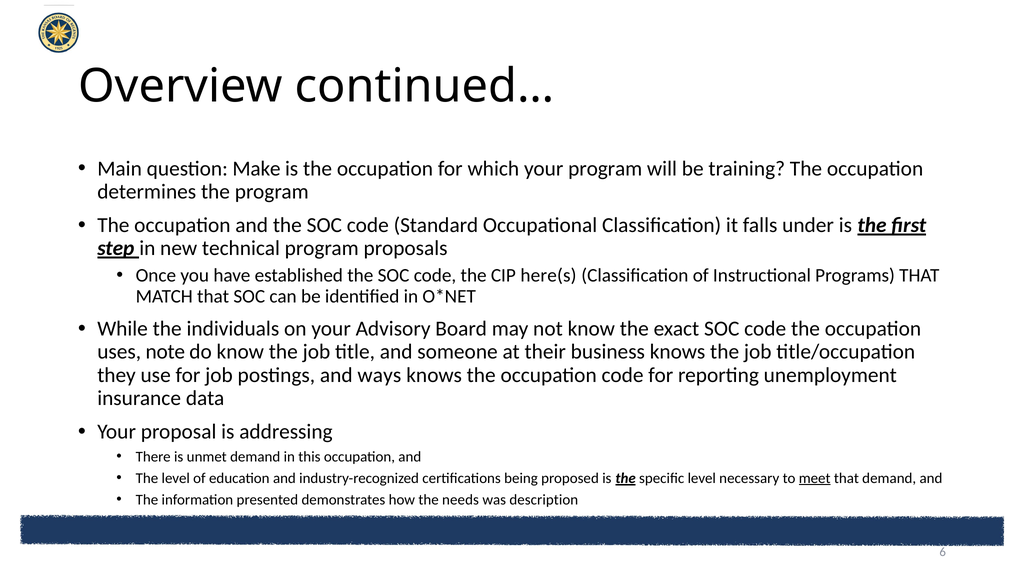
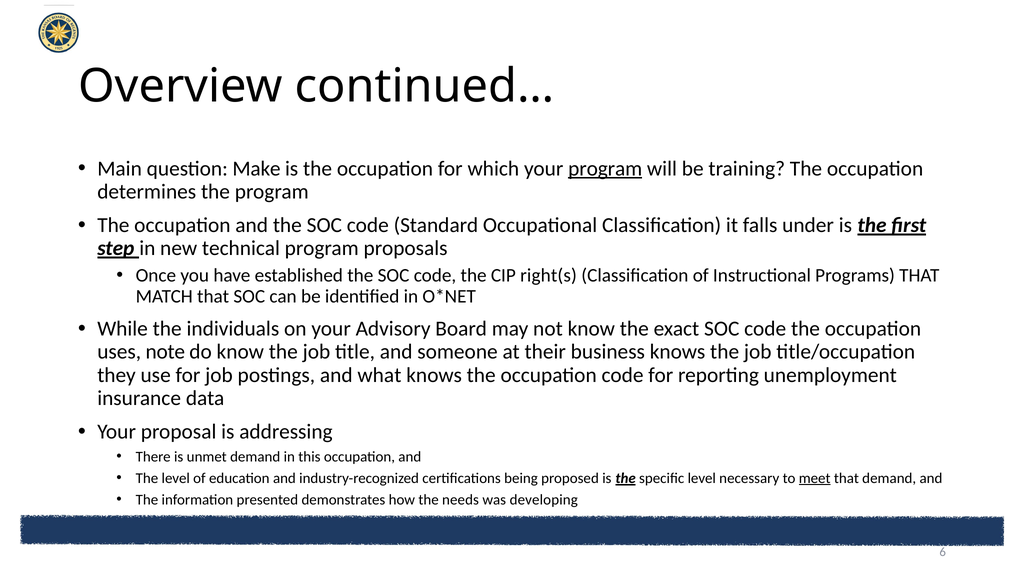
program underline: none -> present (605, 169)
here(s: here(s -> right(s (549, 276)
ways: ways -> what (379, 375)
description: description -> developing (544, 500)
